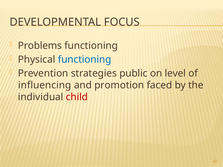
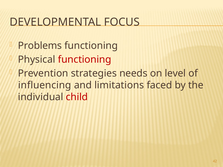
functioning colour: blue -> red (85, 60)
public: public -> needs (133, 73)
promotion: promotion -> limitations (119, 85)
